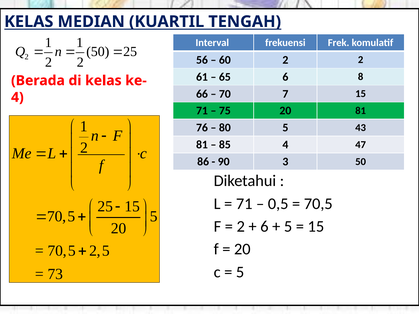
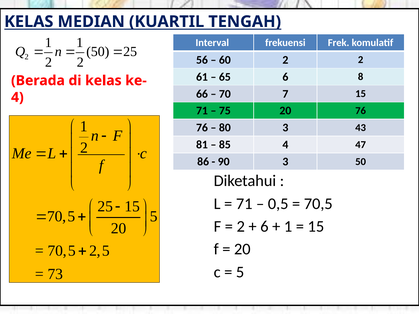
20 81: 81 -> 76 (361, 111)
80 5: 5 -> 3 (285, 128)
5: 5 -> 1 (288, 227)
